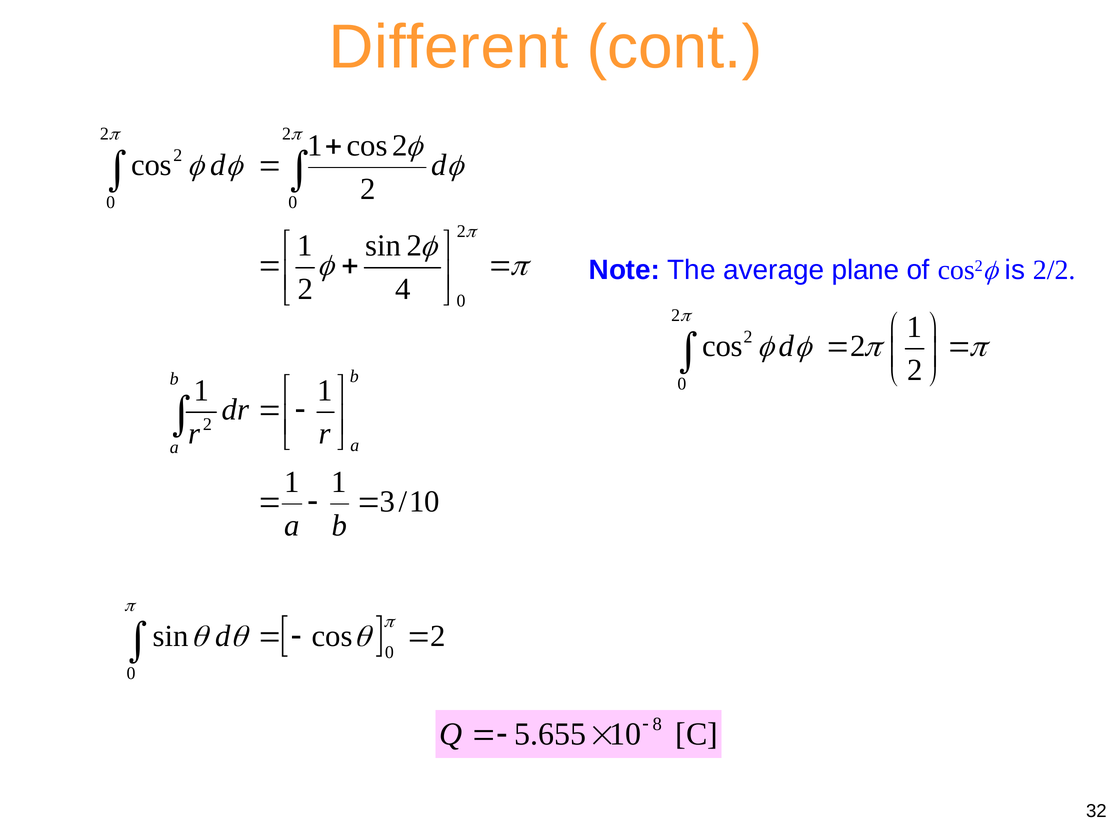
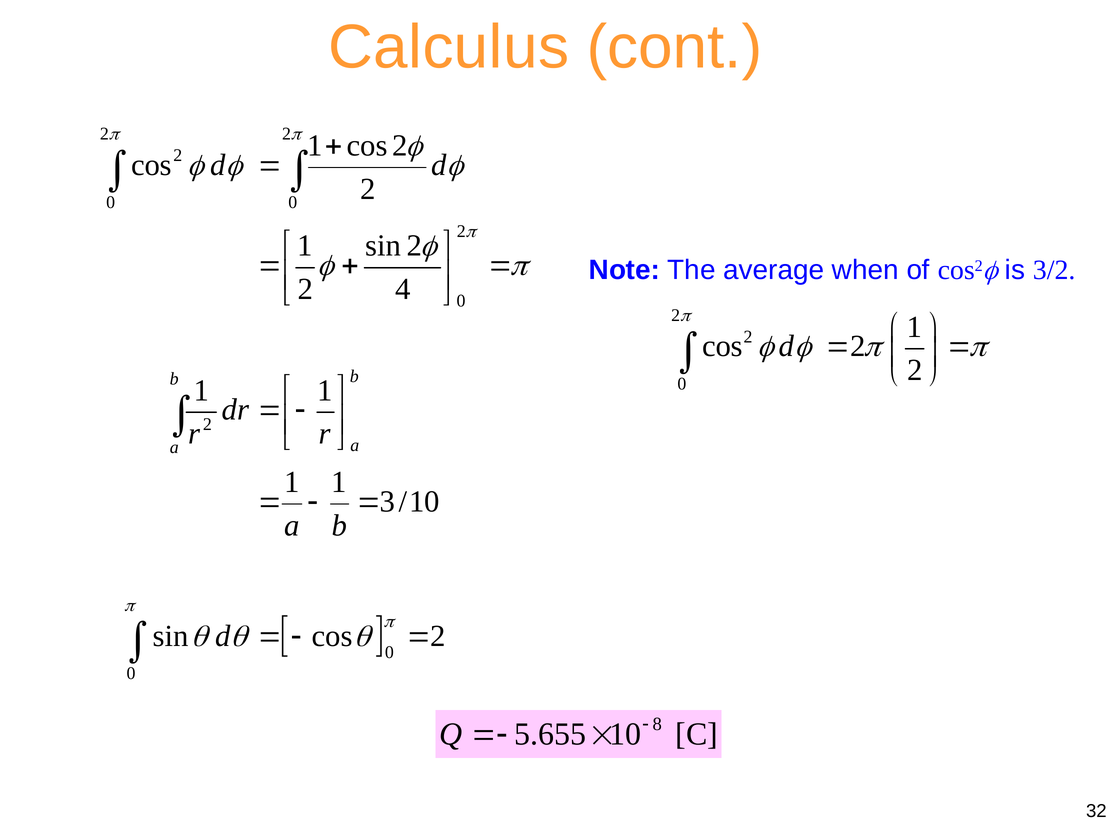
Different: Different -> Calculus (449, 47)
plane: plane -> when (865, 270)
2/2: 2/2 -> 3/2 (1054, 270)
